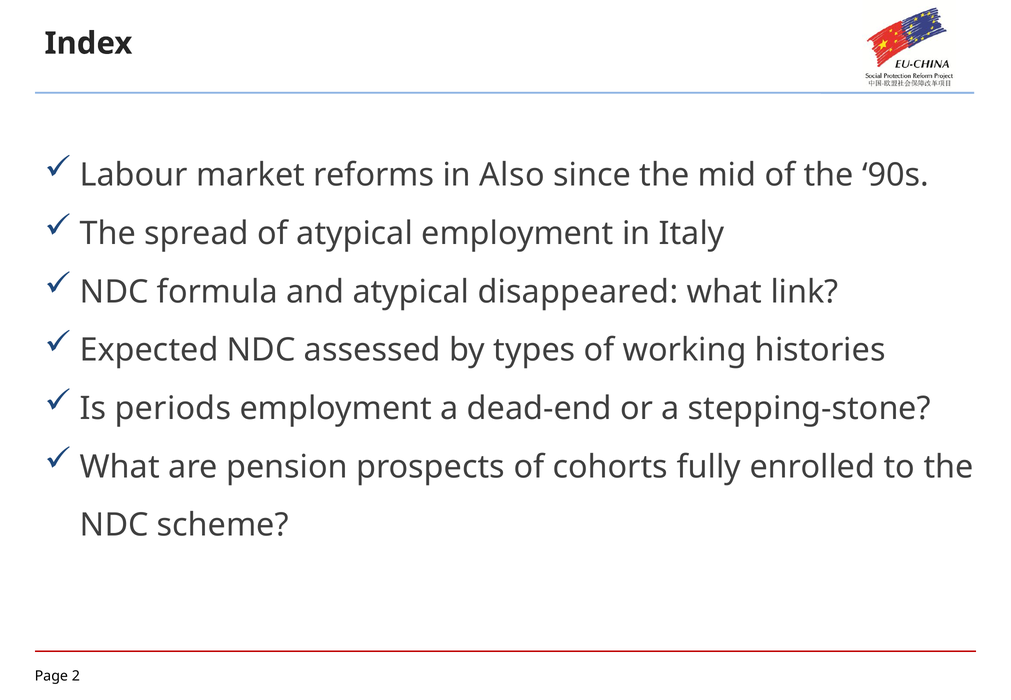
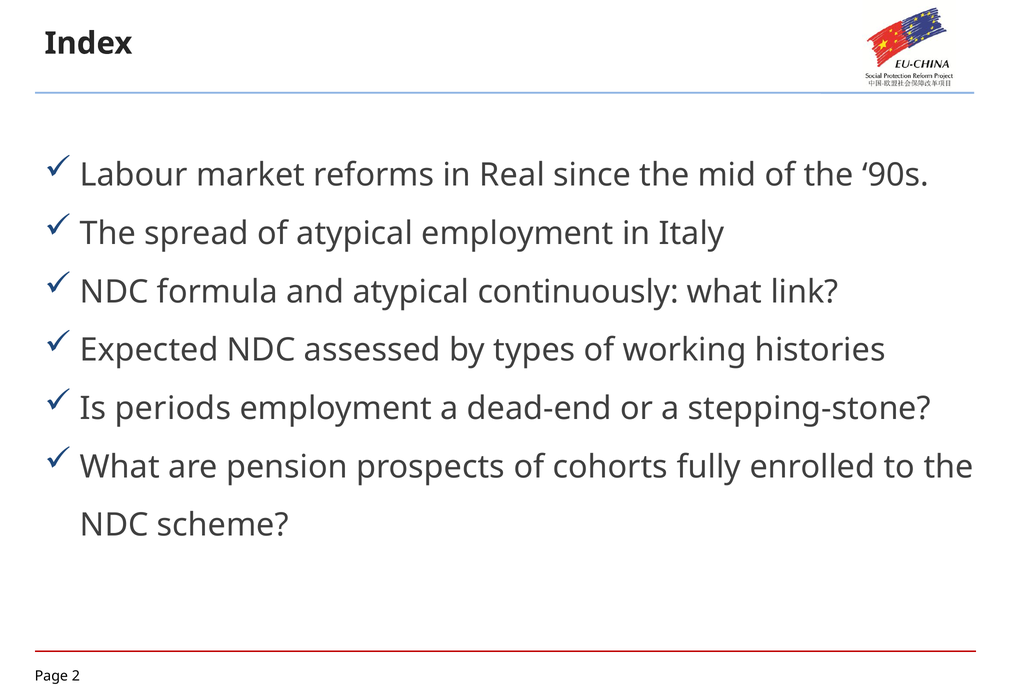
Also: Also -> Real (512, 175)
disappeared: disappeared -> continuously (578, 292)
